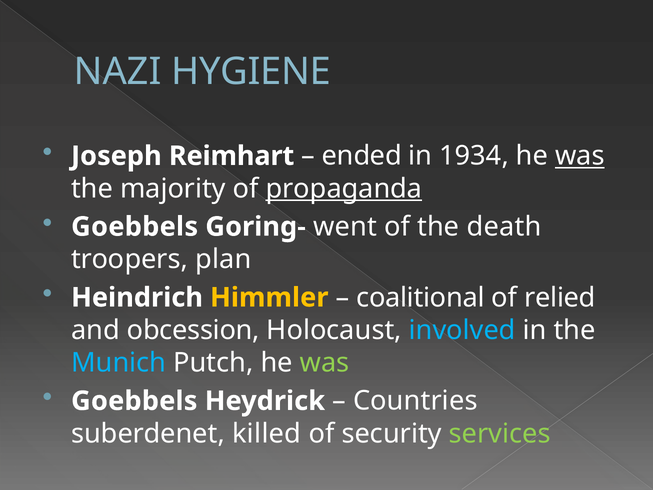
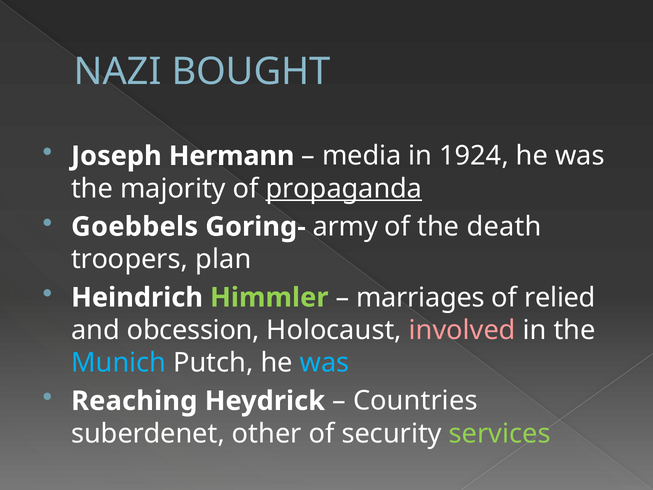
HYGIENE: HYGIENE -> BOUGHT (251, 72)
Reimhart: Reimhart -> Hermann (232, 156)
ended: ended -> media (362, 156)
1934: 1934 -> 1924 (474, 156)
was underline: present -> none (580, 156)
went: went -> army (345, 227)
Himmler colour: yellow -> light green (269, 297)
coalitional: coalitional -> marriages (420, 297)
involved colour: light blue -> pink (462, 330)
was colour: light green -> light blue (325, 363)
Goebbels: Goebbels -> Reaching (134, 401)
killed: killed -> other (267, 433)
